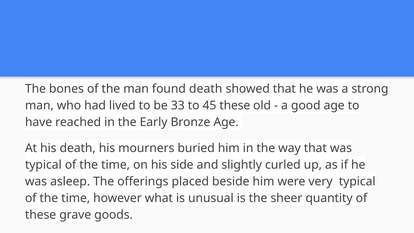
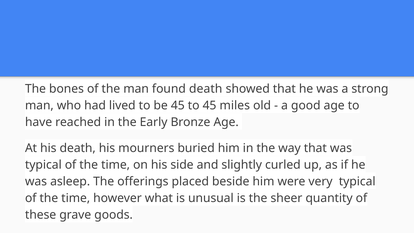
be 33: 33 -> 45 (178, 105)
45 these: these -> miles (235, 105)
